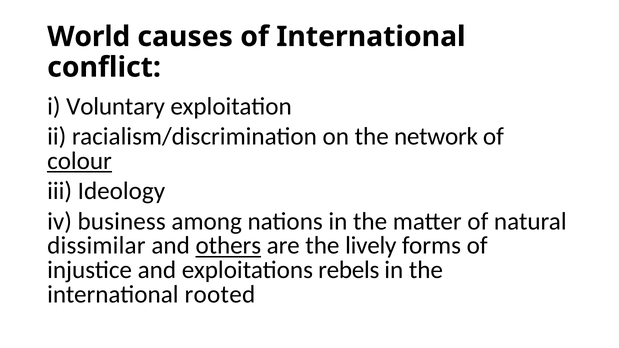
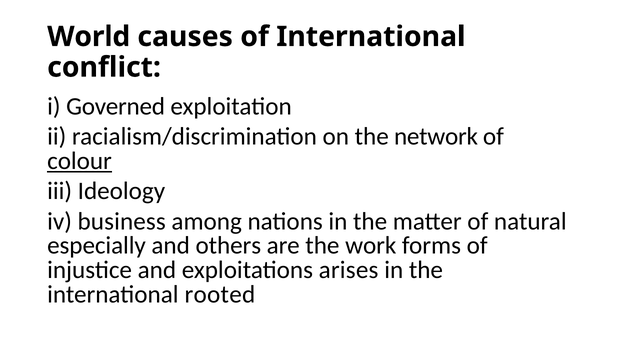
Voluntary: Voluntary -> Governed (116, 106)
dissimilar: dissimilar -> especially (97, 246)
others underline: present -> none (228, 246)
lively: lively -> work (371, 246)
rebels: rebels -> arises (349, 270)
